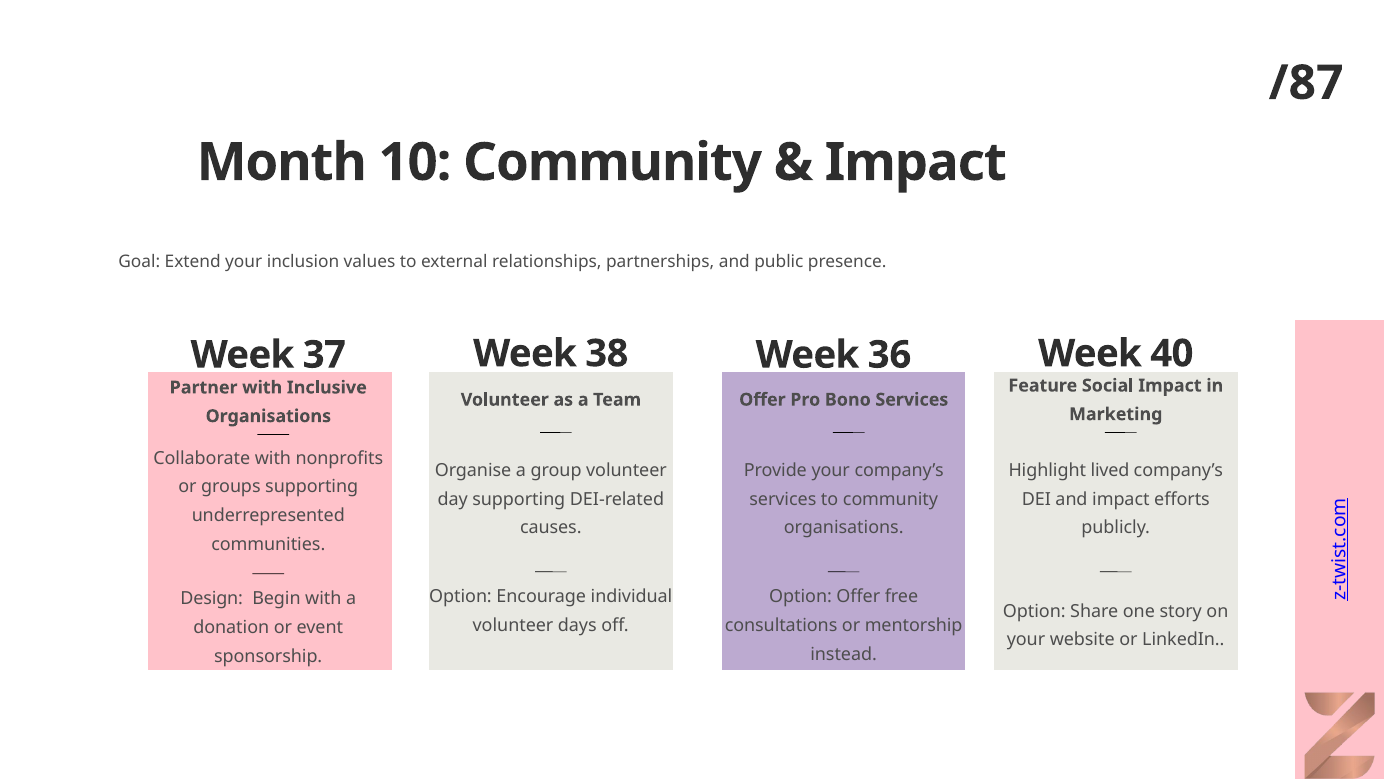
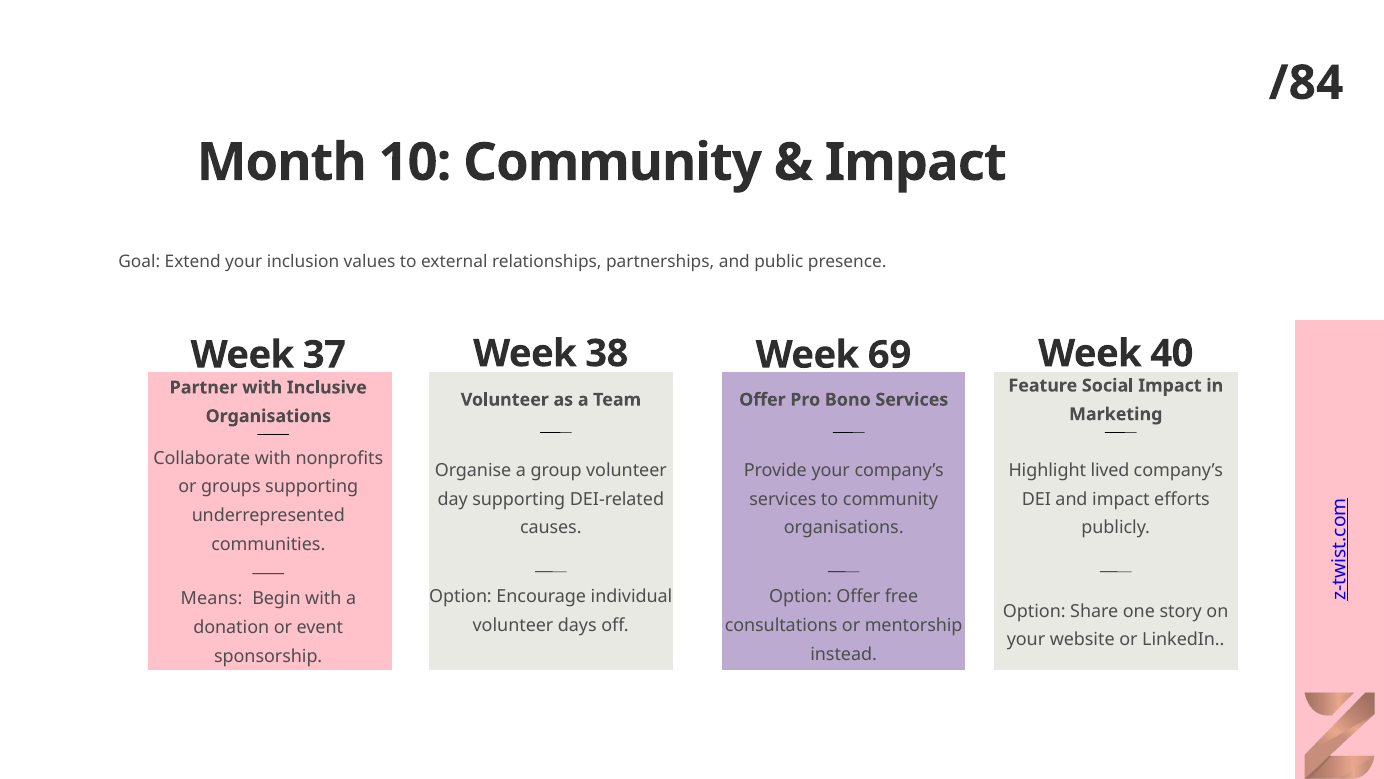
/87: /87 -> /84 (1306, 83)
36: 36 -> 69 (890, 355)
Design: Design -> Means (212, 599)
